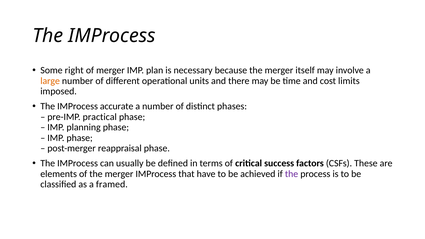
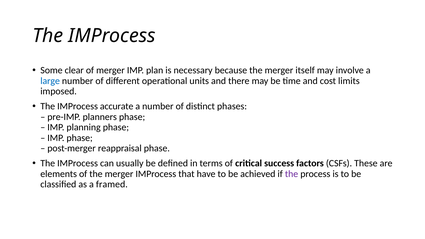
right: right -> clear (74, 70)
large colour: orange -> blue (50, 81)
practical: practical -> planners (100, 117)
